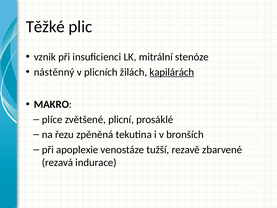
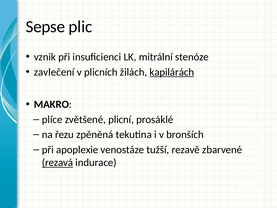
Těžké: Těžké -> Sepse (45, 27)
nástěnný: nástěnný -> zavlečení (54, 72)
rezavá underline: none -> present (57, 162)
